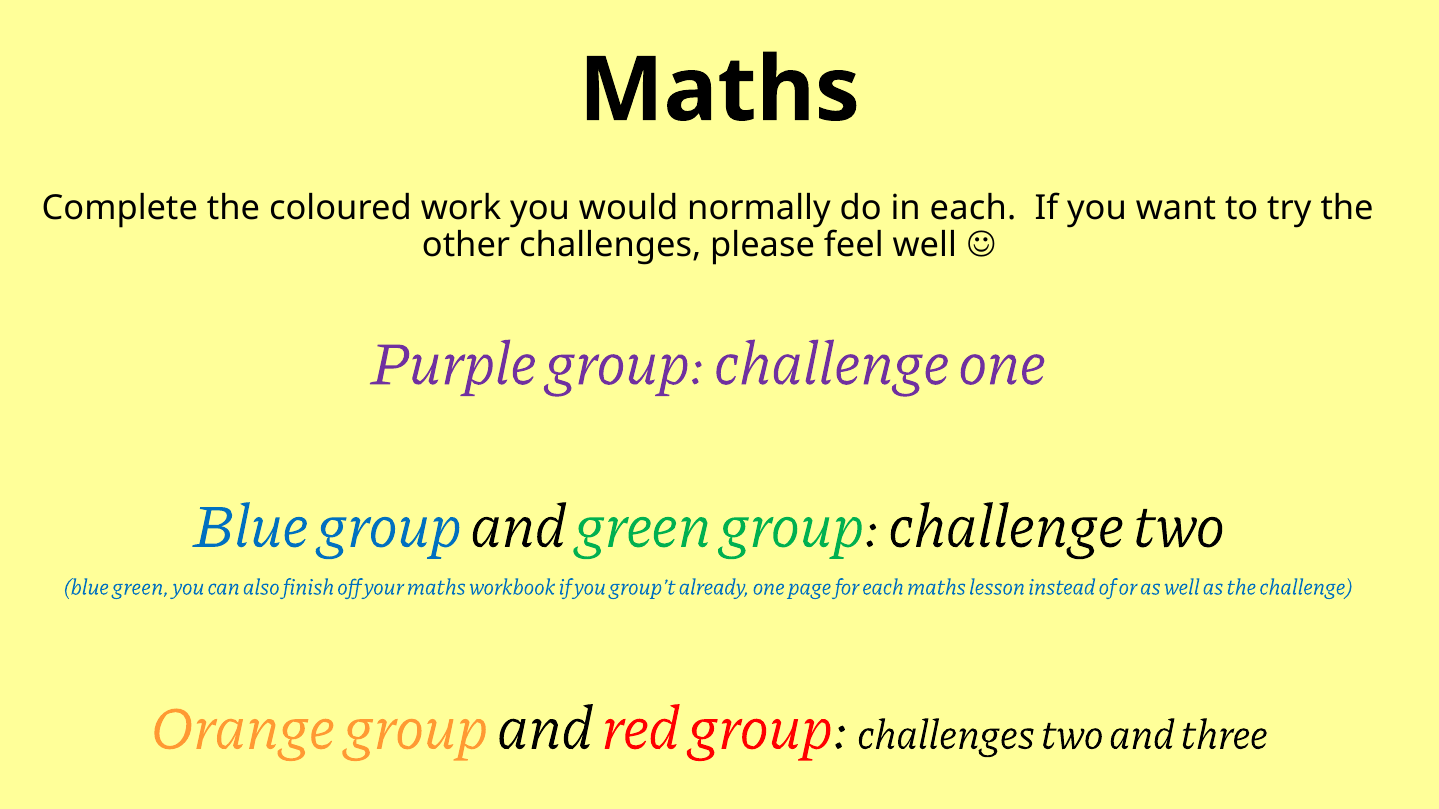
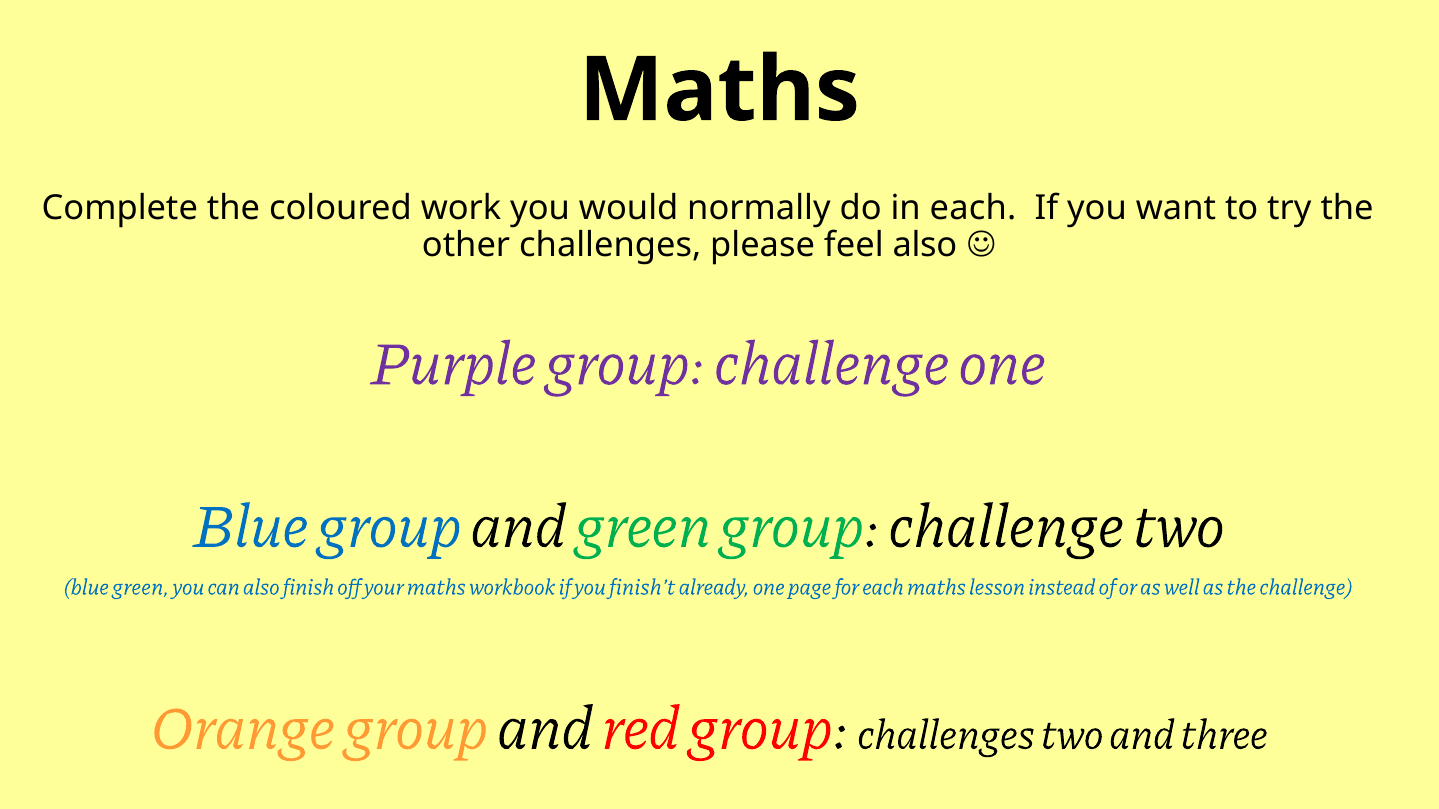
feel well: well -> also (925, 245)
group’t: group’t -> finish’t (642, 588)
